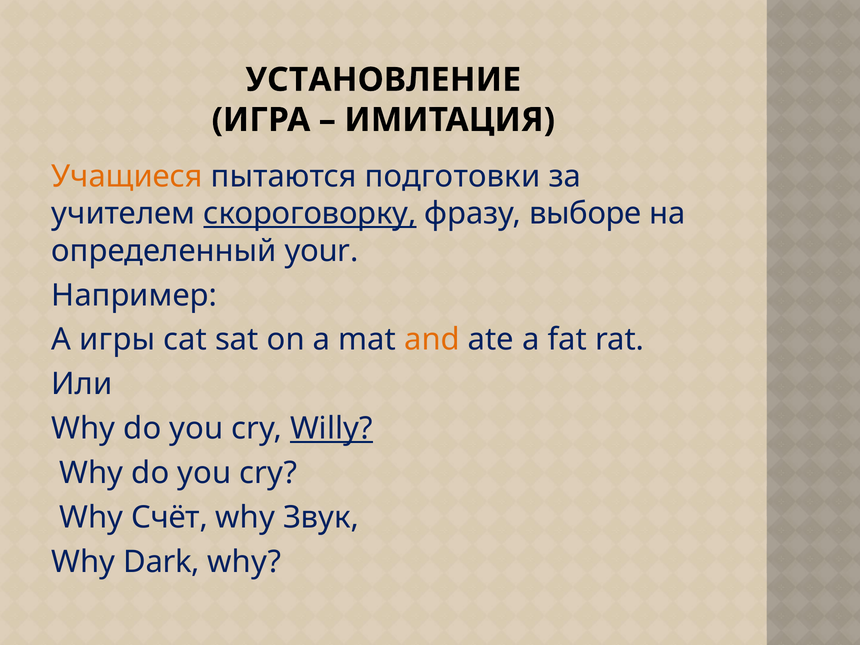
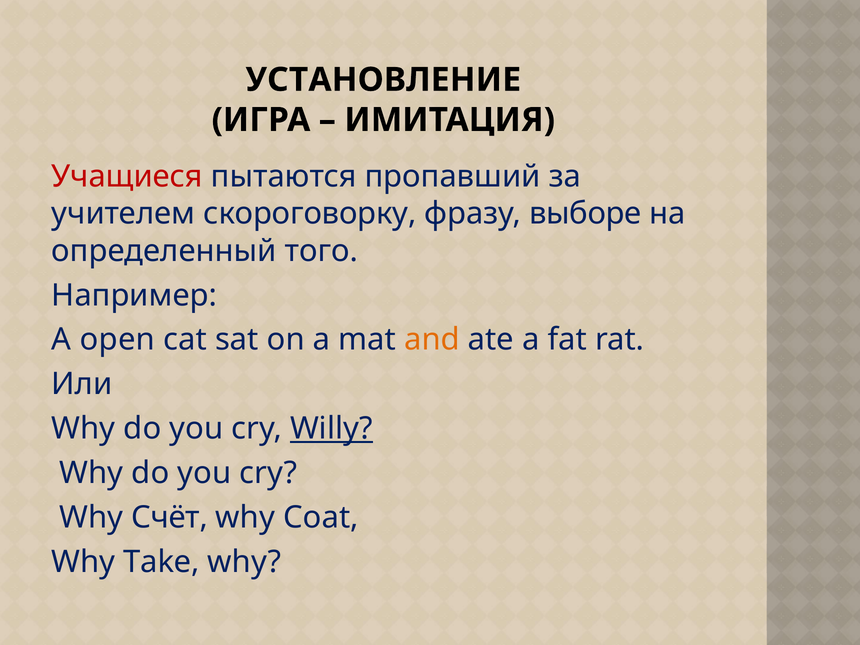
Учащиеся colour: orange -> red (127, 176)
подготовки: подготовки -> пропавший (453, 176)
скороговорку underline: present -> none (310, 214)
your: your -> того (321, 251)
игры: игры -> open (117, 340)
Звук: Звук -> Coat (321, 517)
Dark: Dark -> Take (161, 562)
